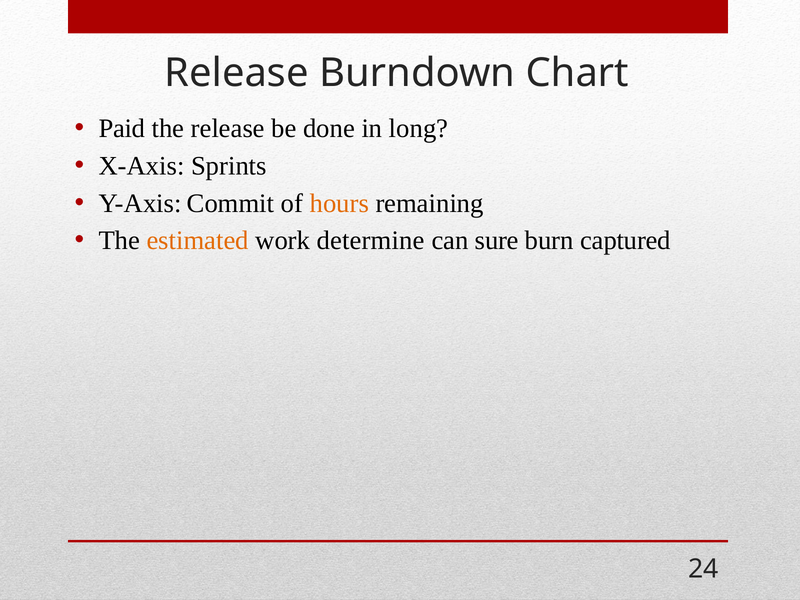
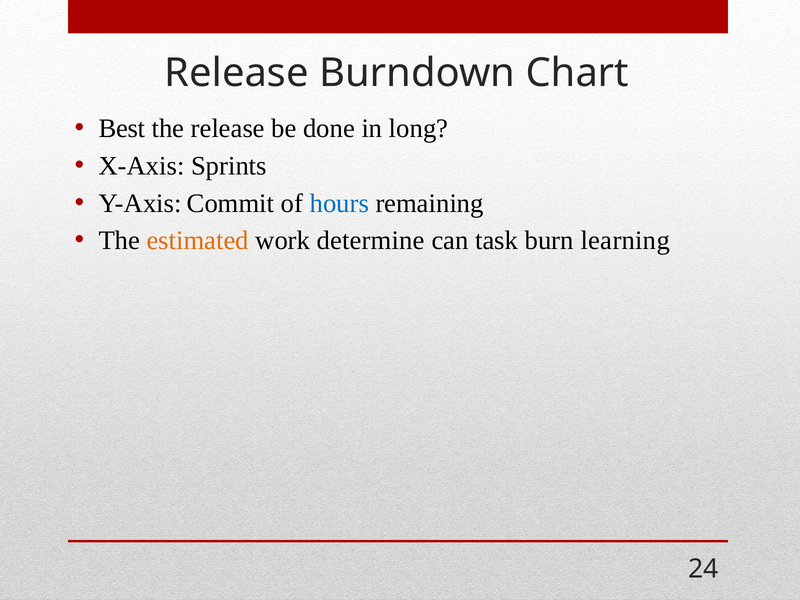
Paid: Paid -> Best (122, 129)
hours colour: orange -> blue (339, 203)
sure: sure -> task (497, 241)
captured: captured -> learning (625, 241)
